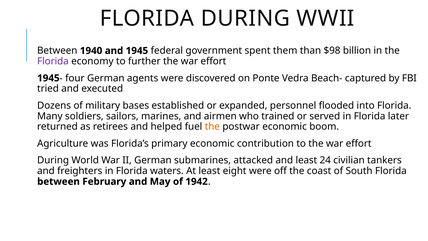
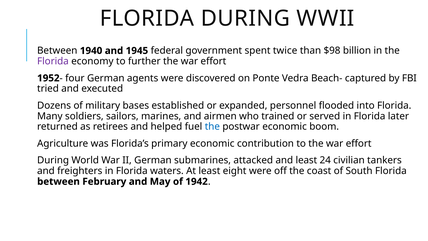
them: them -> twice (285, 51)
1945: 1945 -> 1952 (48, 78)
the colour: orange -> blue (212, 127)
